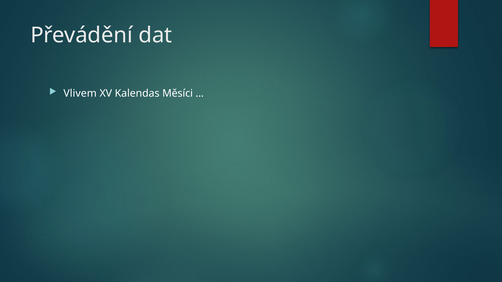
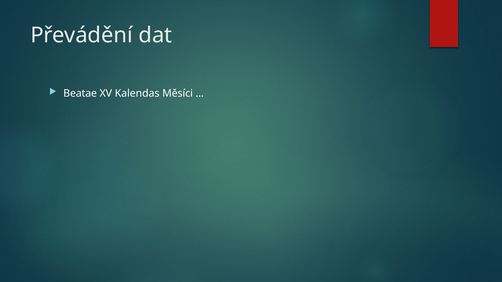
Vlivem: Vlivem -> Beatae (80, 93)
